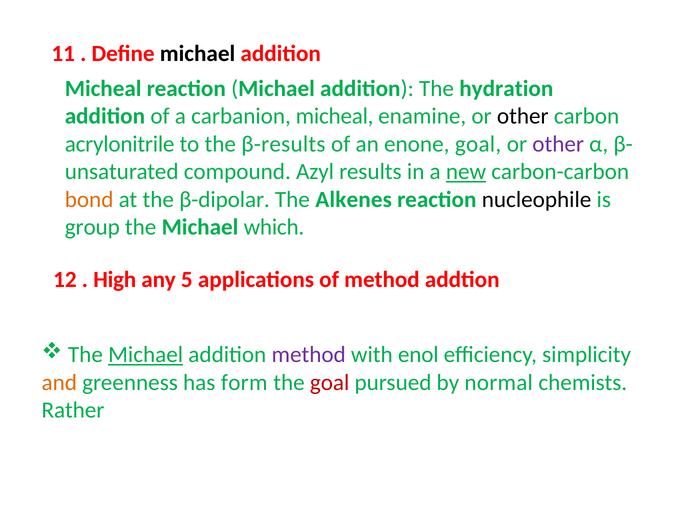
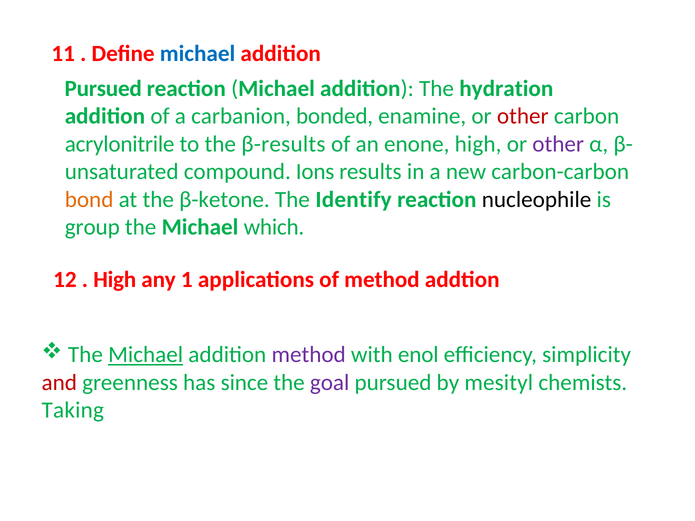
michael colour: black -> blue (198, 54)
Micheal: Micheal -> Pursued (103, 88)
carbanion micheal: micheal -> bonded (335, 116)
other colour: black -> red (523, 116)
enone goal: goal -> high (478, 144)
Azyl: Azyl -> Ions (315, 172)
new underline: present -> none (466, 172)
β-dipolar: β-dipolar -> β-ketone (224, 200)
Alkenes: Alkenes -> Identify (354, 200)
5: 5 -> 1 (187, 280)
and colour: orange -> red (59, 383)
form: form -> since (244, 383)
goal colour: red -> purple (330, 383)
normal: normal -> mesityl (499, 383)
Rather: Rather -> Taking (73, 410)
